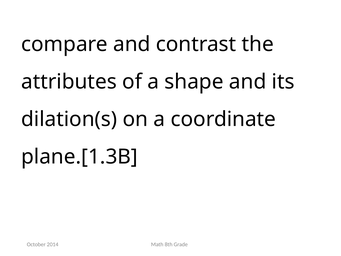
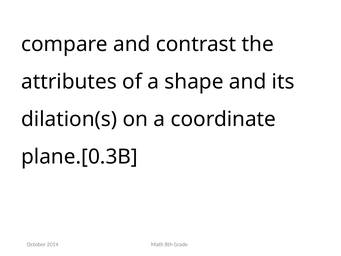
plane.[1.3B: plane.[1.3B -> plane.[0.3B (79, 157)
